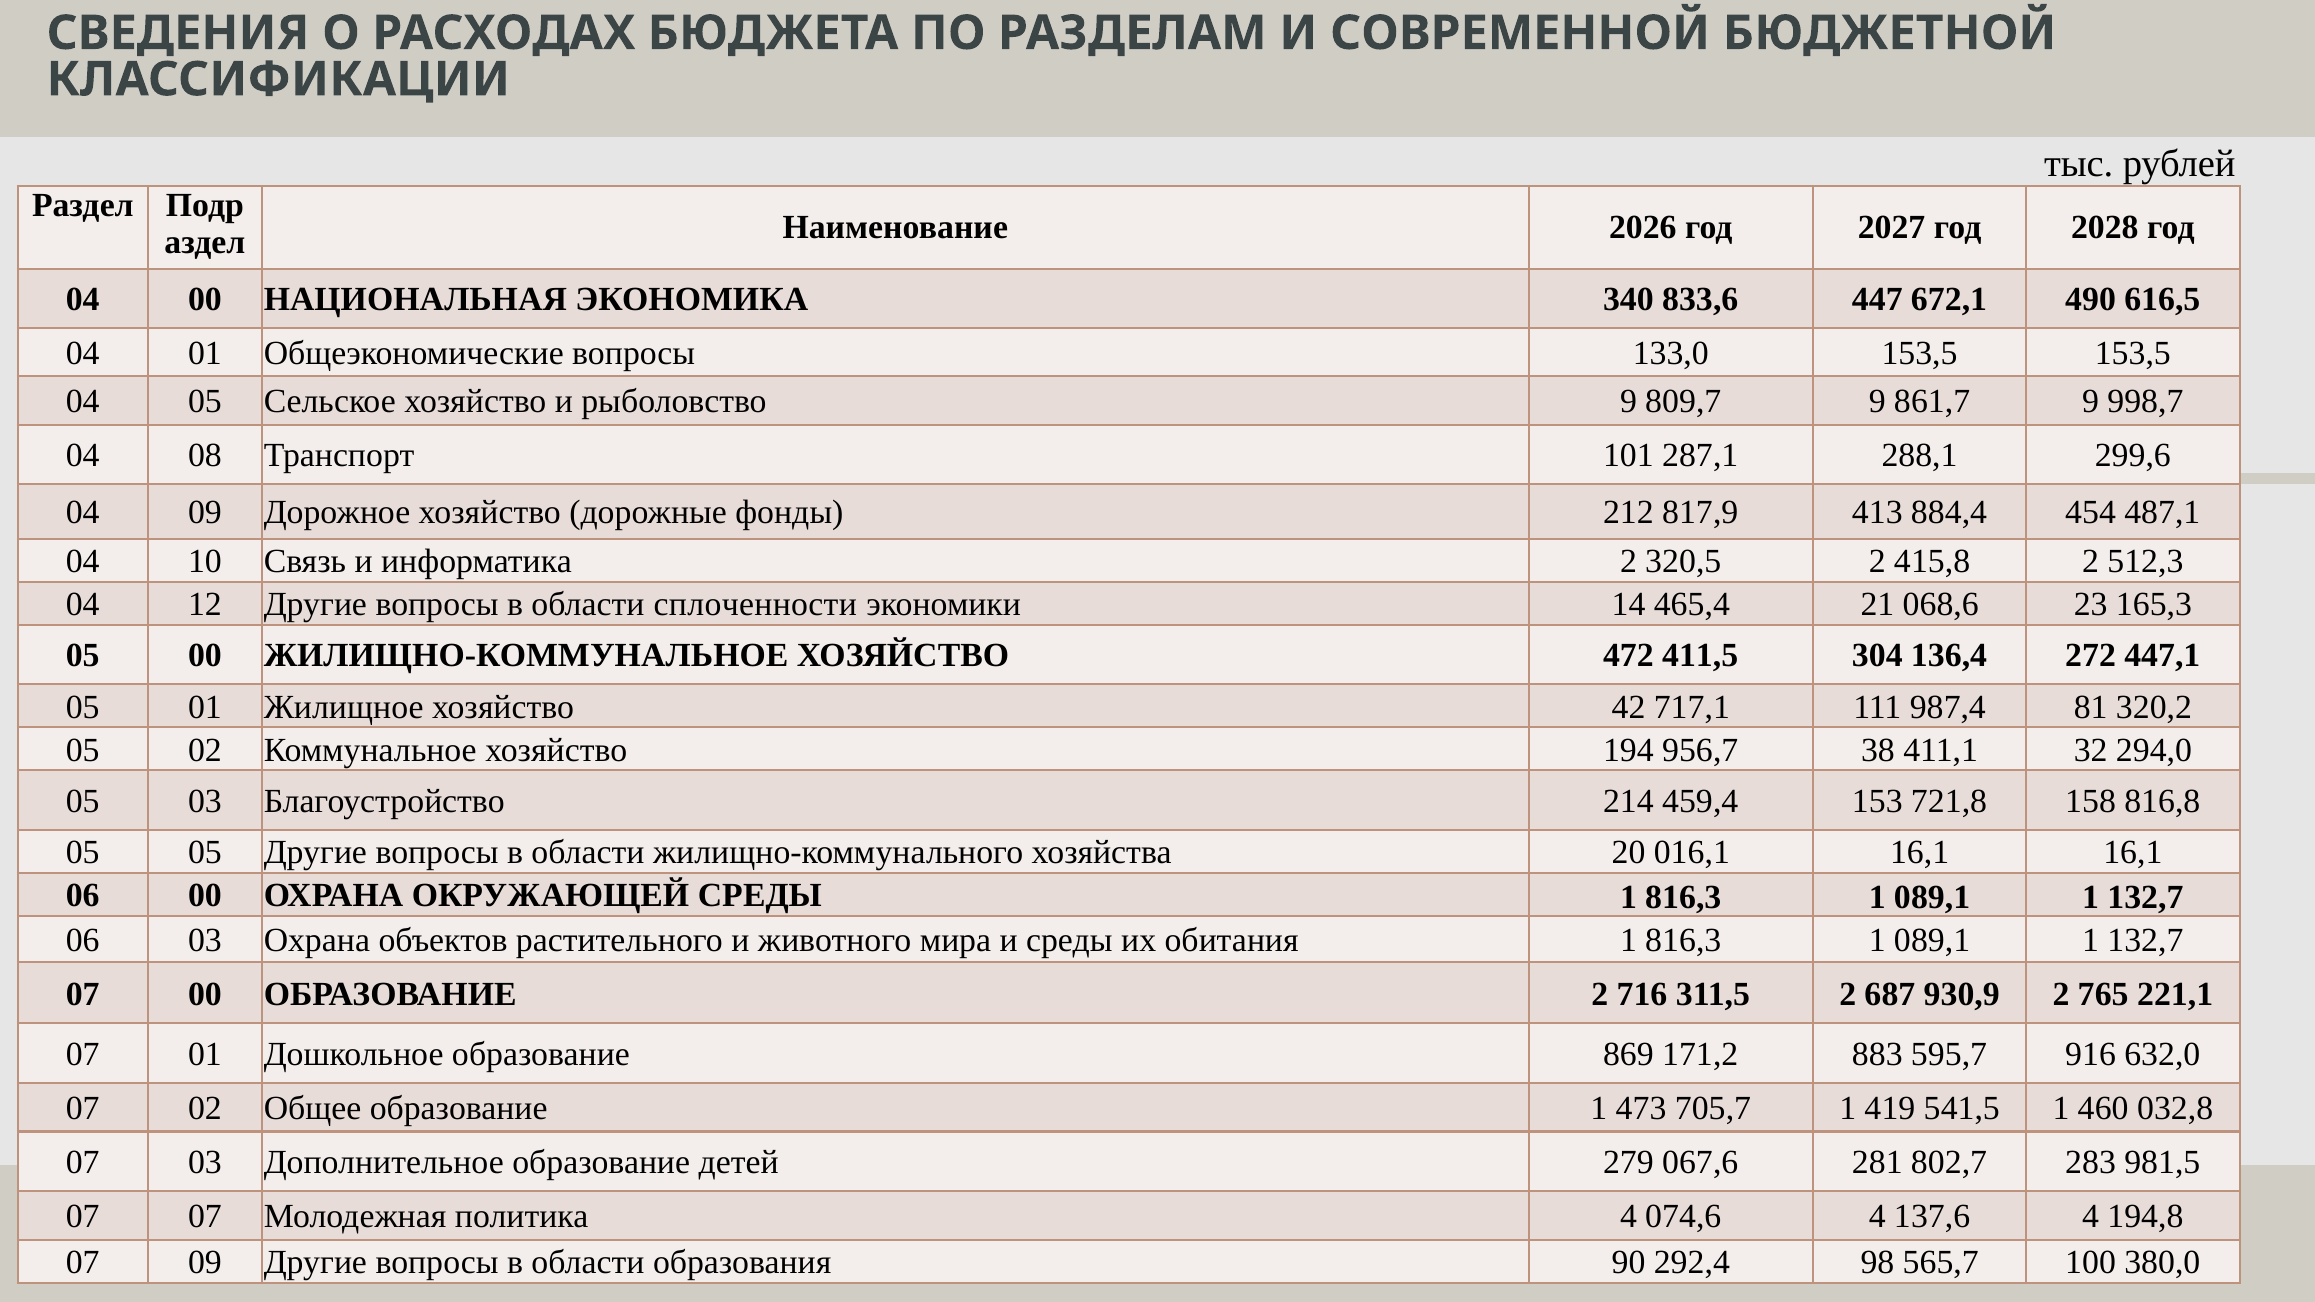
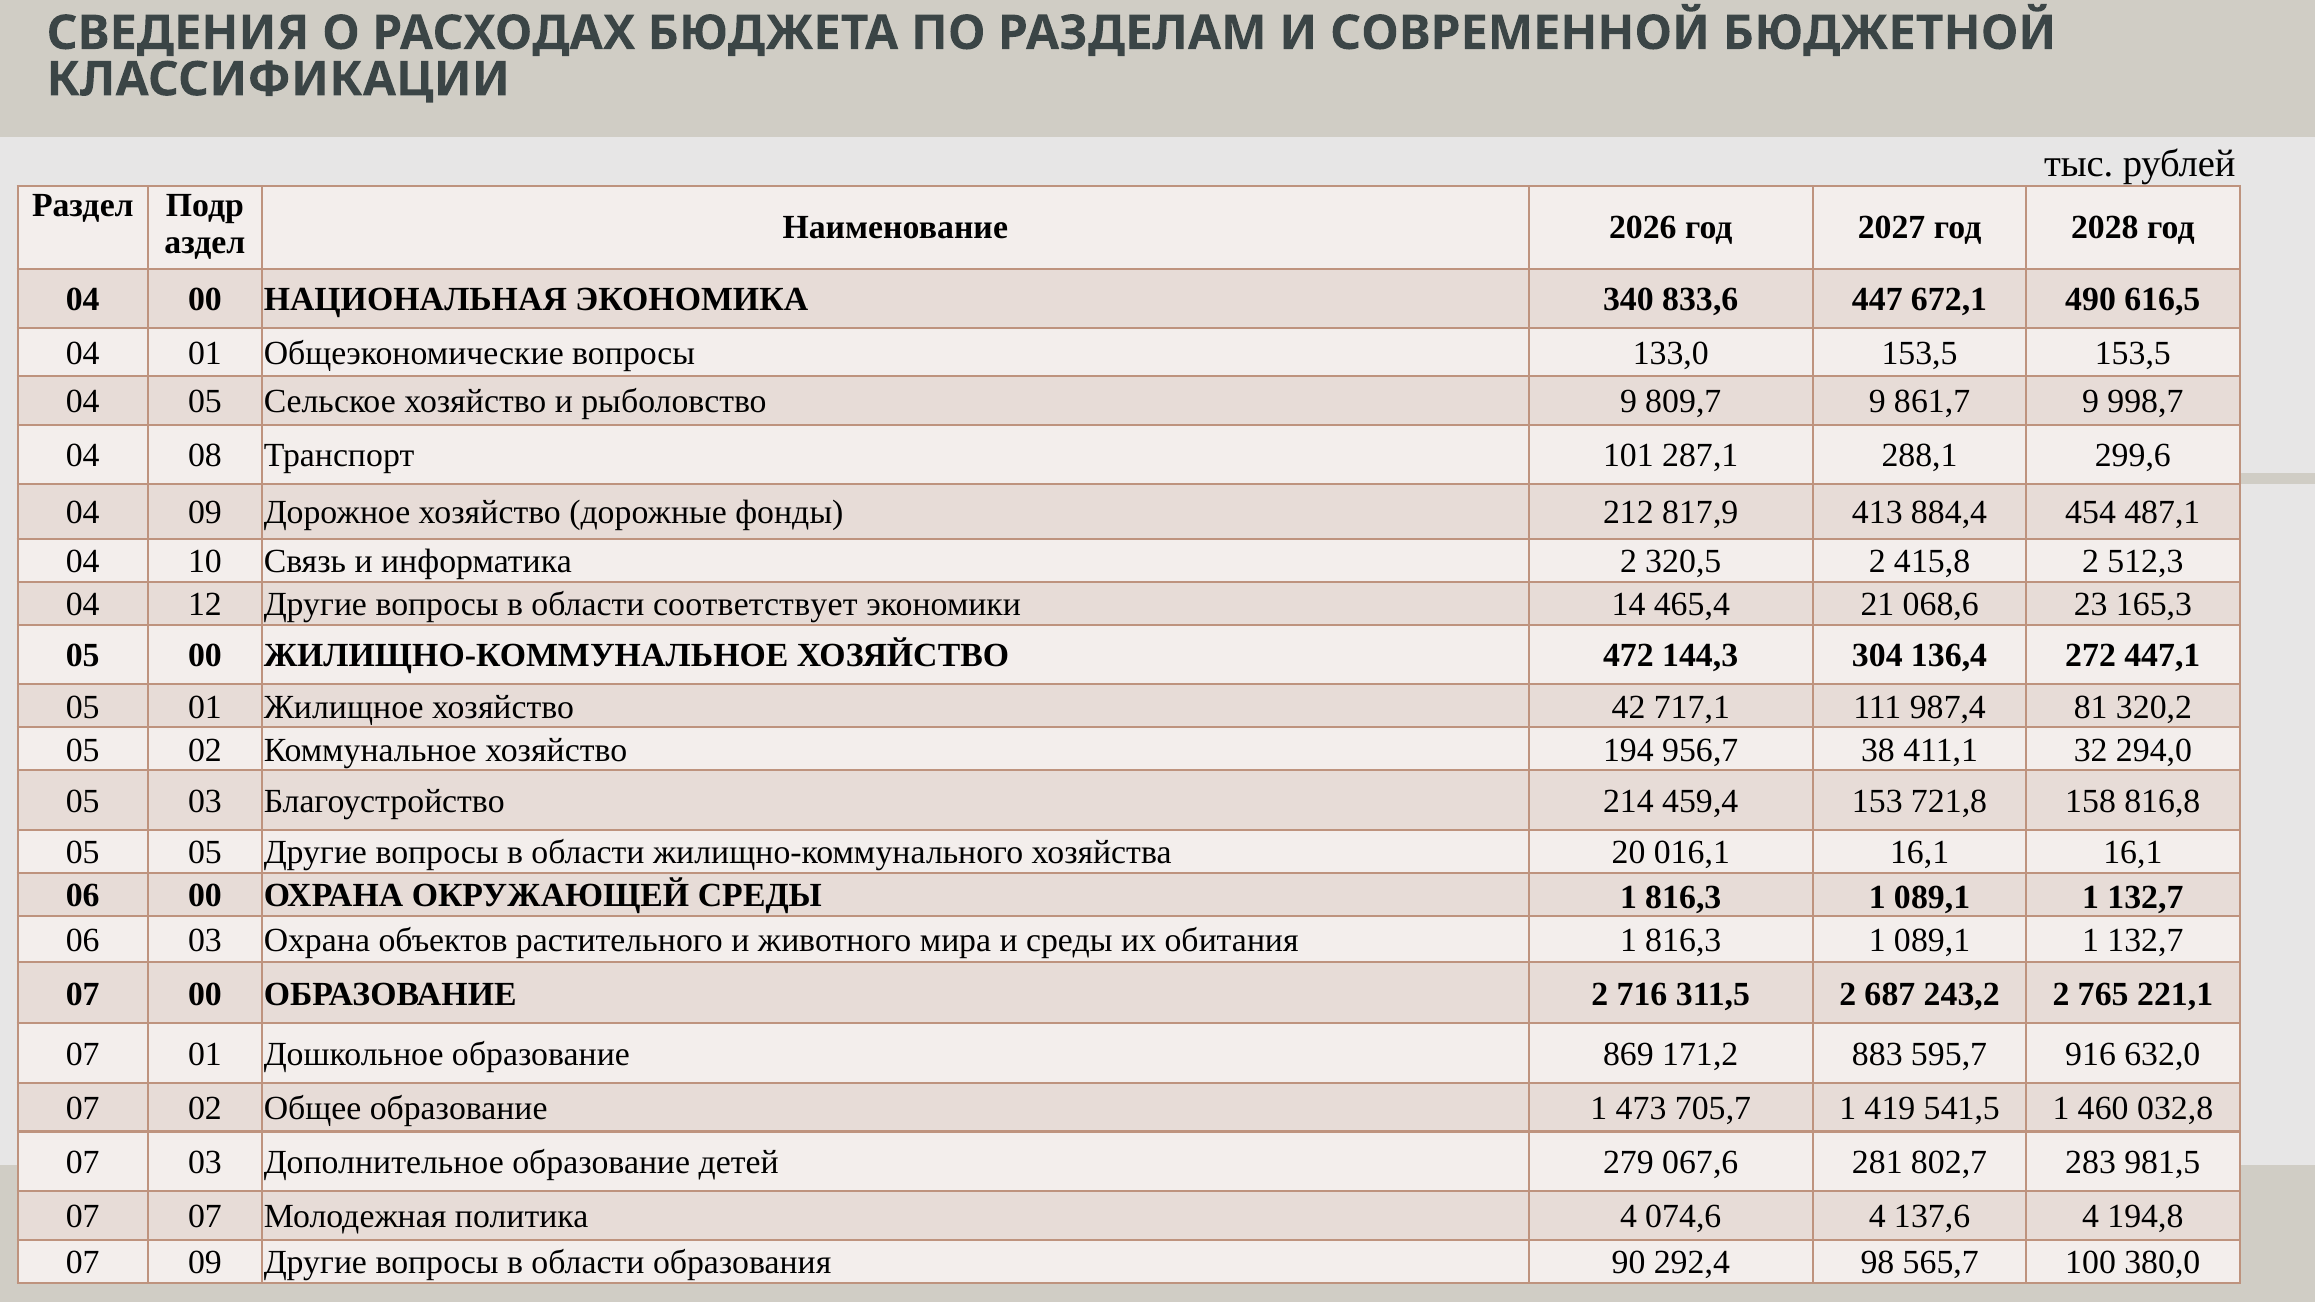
сплоченности: сплоченности -> соответствует (755, 604)
411,5: 411,5 -> 144,3 (1700, 656)
930,9: 930,9 -> 243,2 (1962, 994)
